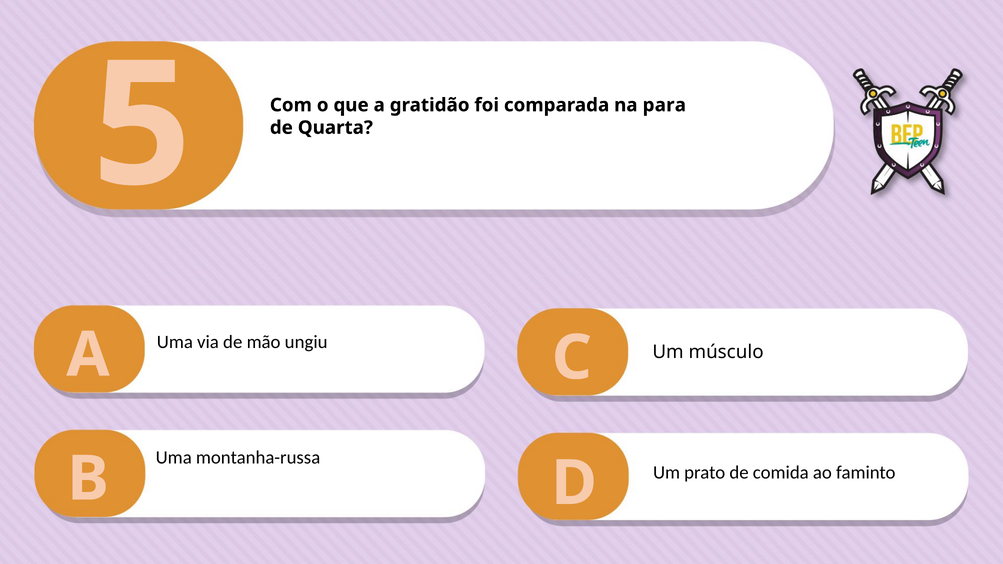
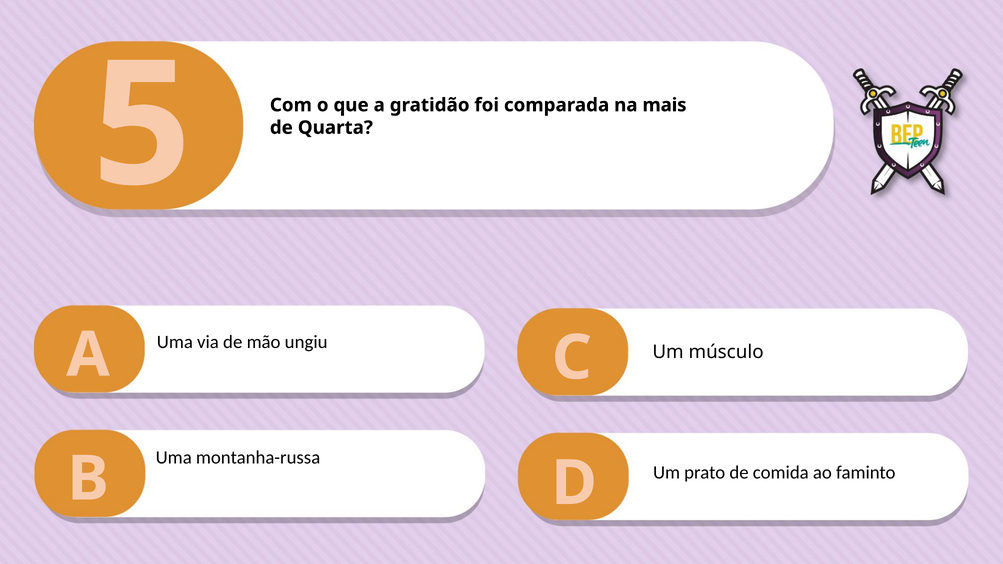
para: para -> mais (665, 105)
